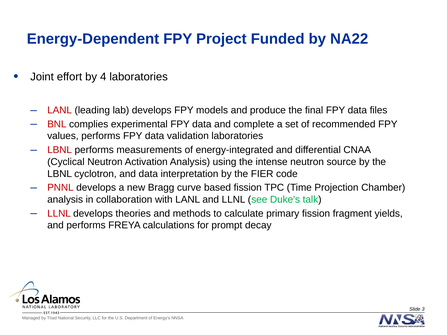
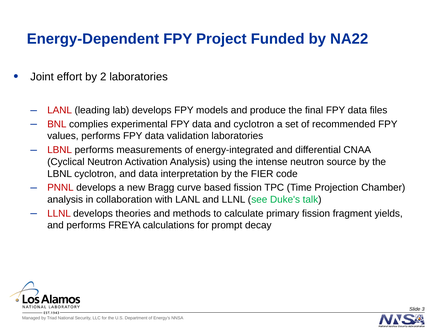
4: 4 -> 2 (103, 77)
and complete: complete -> cyclotron (254, 124)
